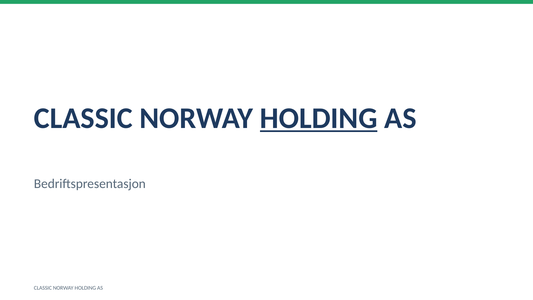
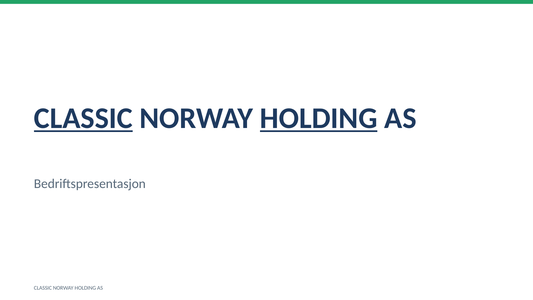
CLASSIC underline: none -> present (83, 118)
